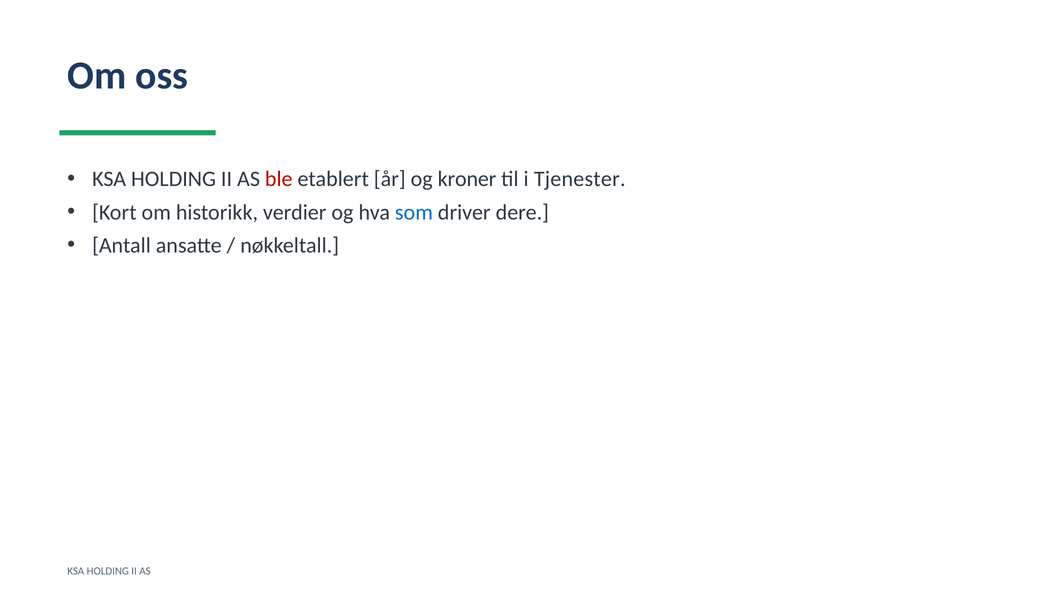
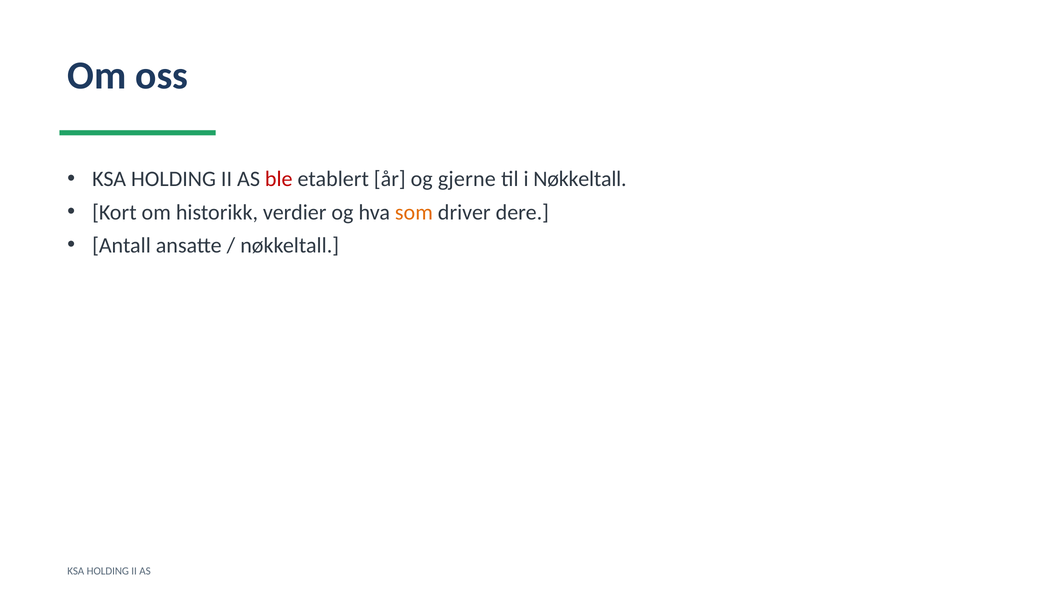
kroner: kroner -> gjerne (467, 179)
i Tjenester: Tjenester -> Nøkkeltall (580, 179)
som colour: blue -> orange (414, 212)
